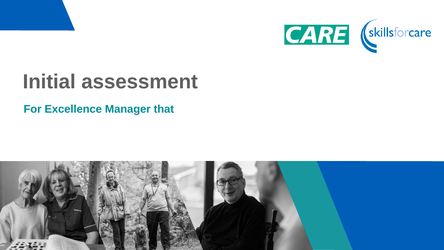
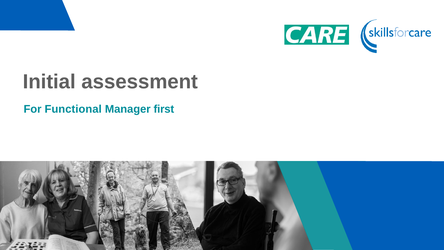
Excellence: Excellence -> Functional (73, 109)
that: that -> first (164, 109)
